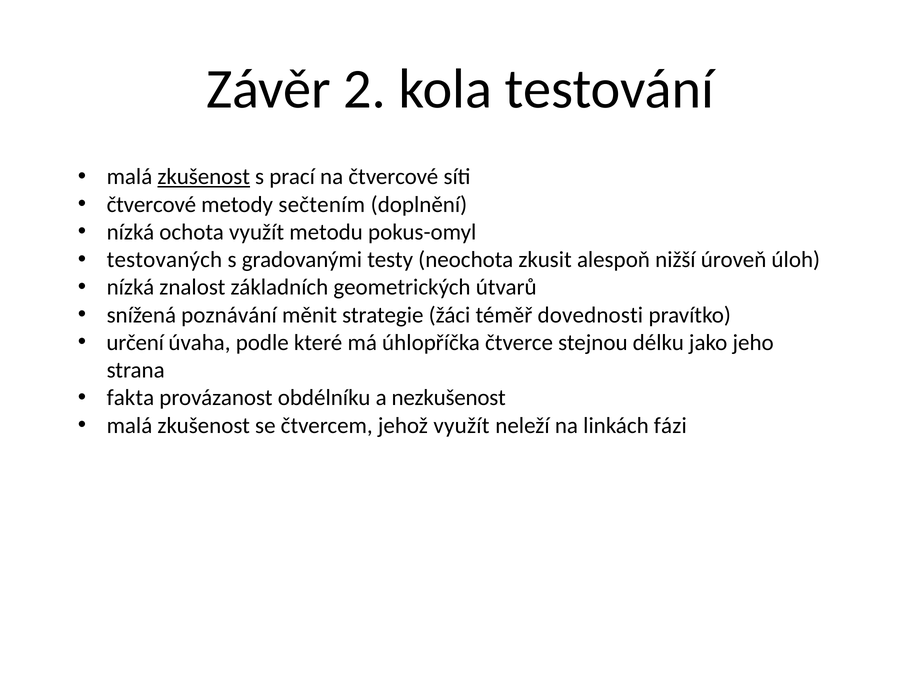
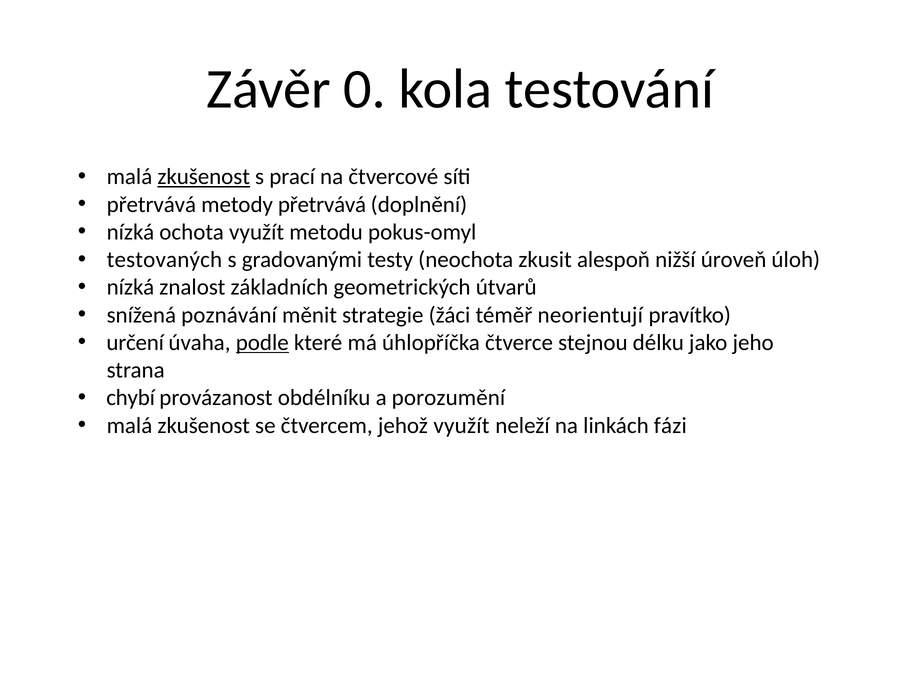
2: 2 -> 0 (365, 89)
čtvercové: čtvercové -> přetrvává (151, 204)
metody sečtením: sečtením -> přetrvává (322, 204)
dovednosti: dovednosti -> neorientují (590, 315)
podle underline: none -> present (262, 342)
fakta: fakta -> chybí (131, 398)
nezkušenost: nezkušenost -> porozumění (448, 398)
